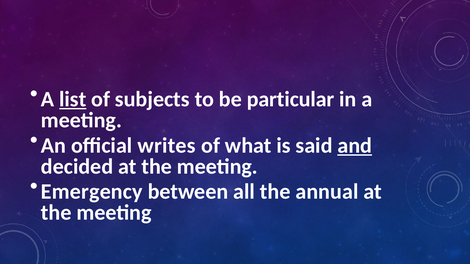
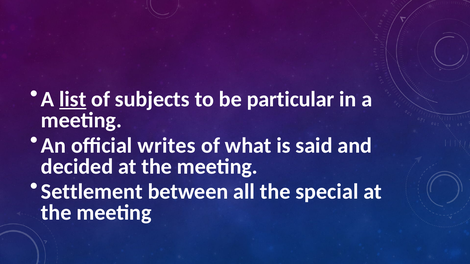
and underline: present -> none (355, 146)
Emergency: Emergency -> Settlement (92, 192)
annual: annual -> special (327, 192)
